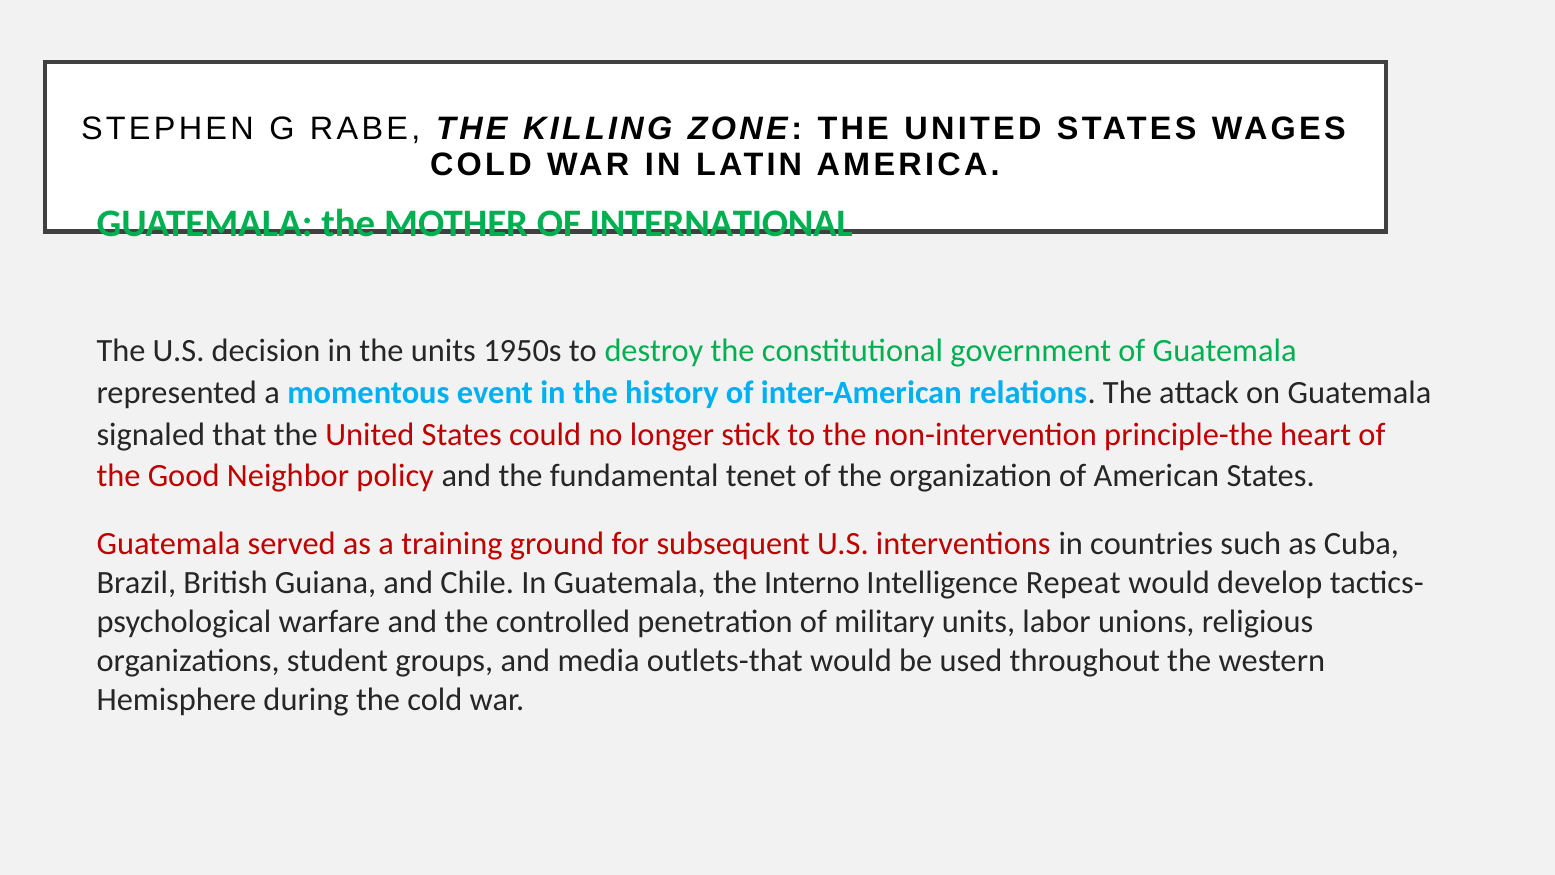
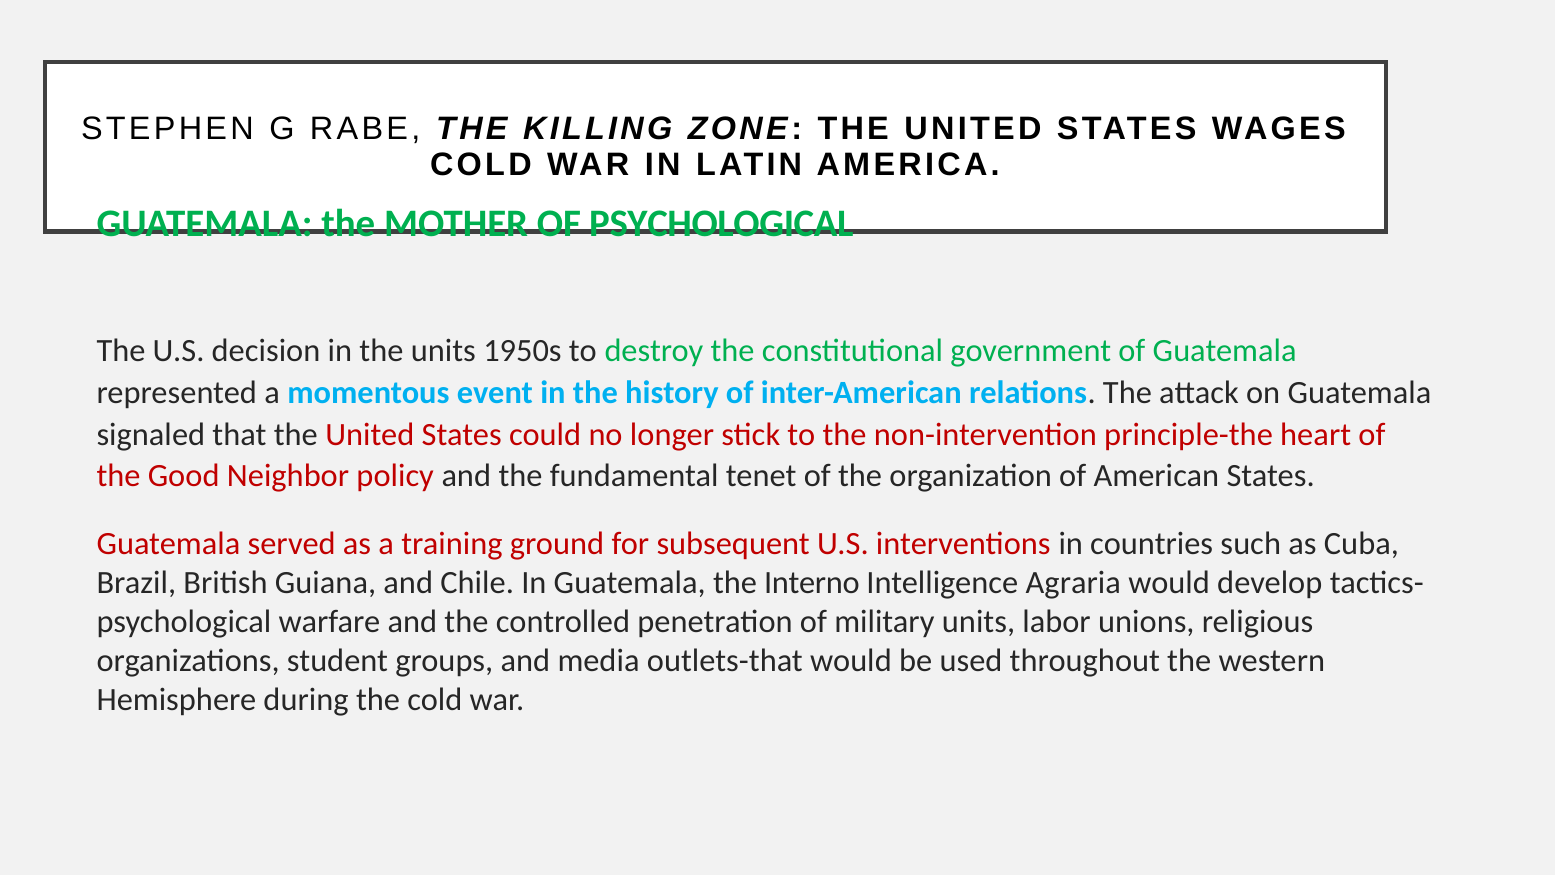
OF INTERNATIONAL: INTERNATIONAL -> PSYCHOLOGICAL (721, 223)
Repeat: Repeat -> Agraria (1073, 583)
